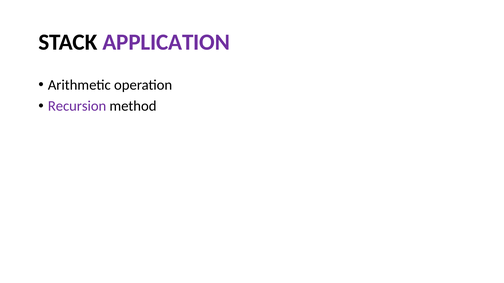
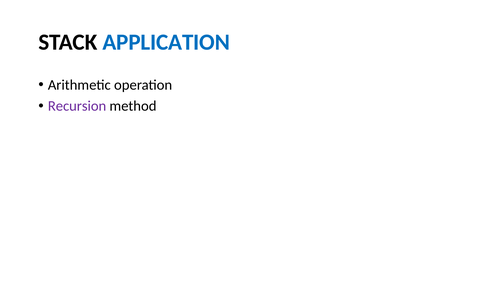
APPLICATION colour: purple -> blue (166, 42)
